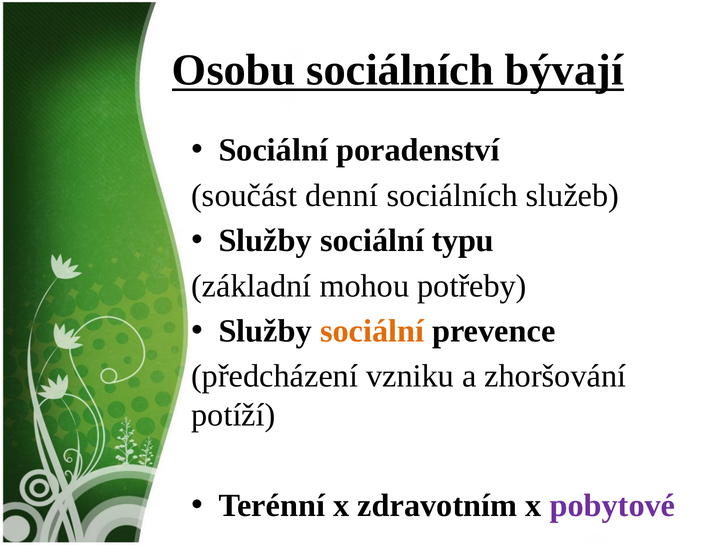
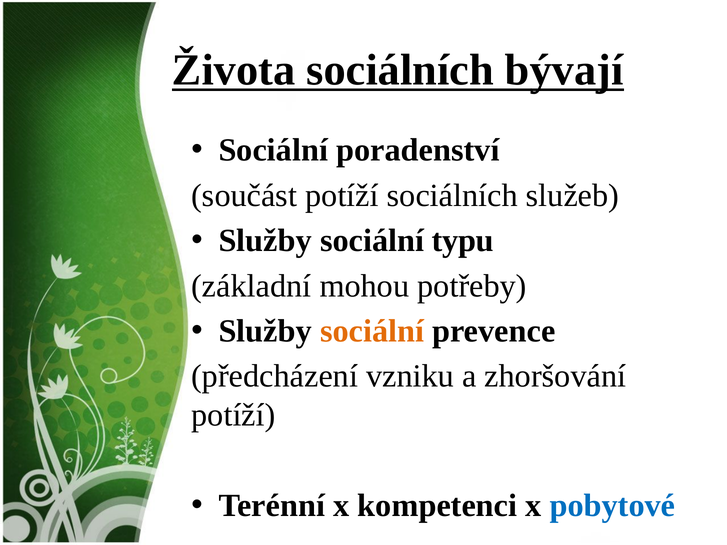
Osobu: Osobu -> Života (234, 70)
součást denní: denní -> potíží (342, 196)
zdravotním: zdravotním -> kompetenci (437, 506)
pobytové colour: purple -> blue (612, 506)
